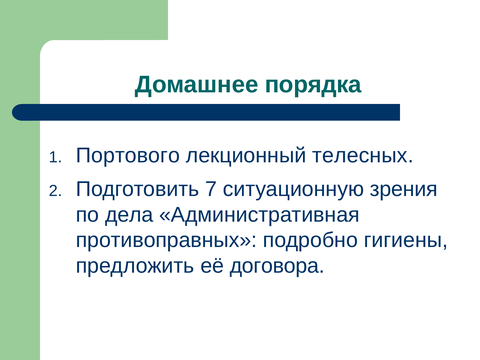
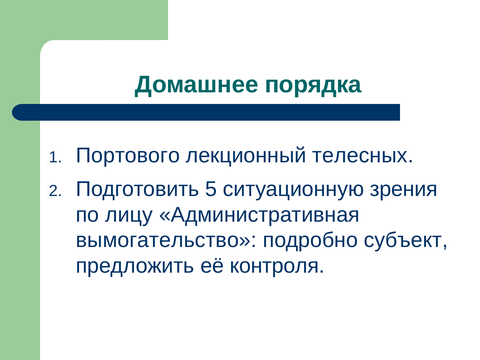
7: 7 -> 5 (211, 189)
дела: дела -> лицу (129, 215)
противоправных: противоправных -> вымогательство (166, 240)
гигиены: гигиены -> субъект (406, 240)
договора: договора -> контроля (277, 266)
